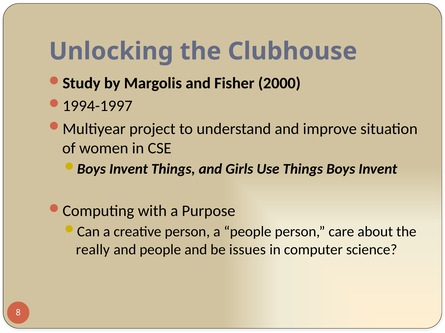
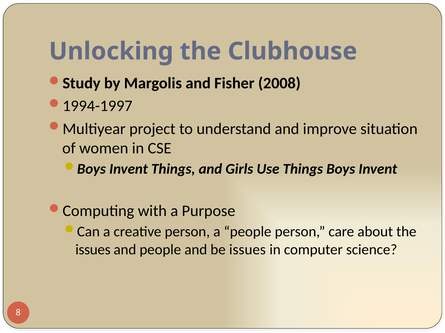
2000: 2000 -> 2008 (279, 83)
really: really -> issues (93, 250)
